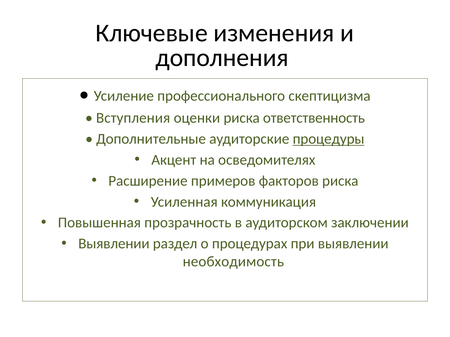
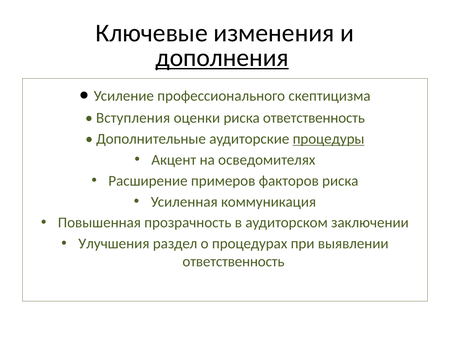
дополнения underline: none -> present (222, 58)
Выявлении: Выявлении -> Улучшения (114, 244)
необходимость: необходимость -> ответственность (233, 262)
